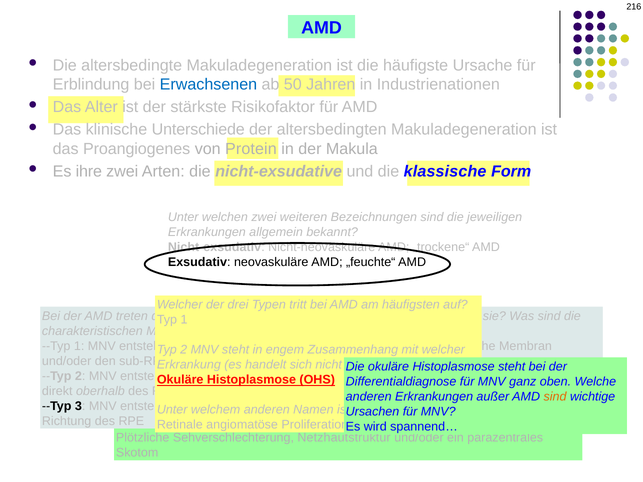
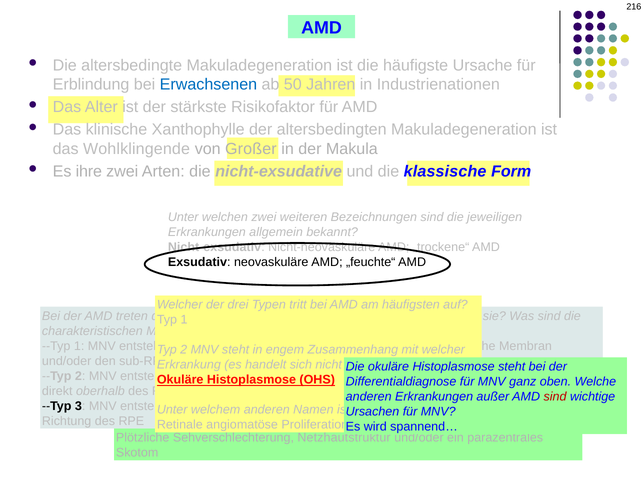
Unterschiede: Unterschiede -> Xanthophylle (198, 130)
Proangiogenes: Proangiogenes -> Wohlklingende (137, 149)
Protein: Protein -> Großer (251, 149)
sind colour: orange -> red (555, 397)
